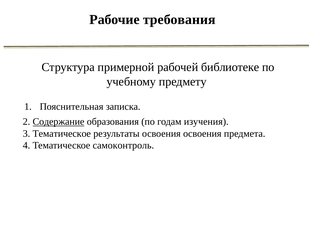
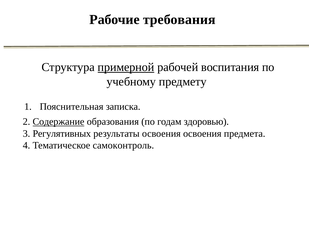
примерной underline: none -> present (126, 67)
библиотеке: библиотеке -> воспитания (230, 67)
изучения: изучения -> здоровью (206, 122)
3 Тематическое: Тематическое -> Регулятивных (62, 133)
